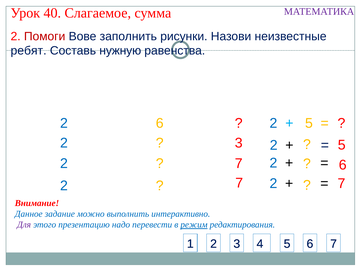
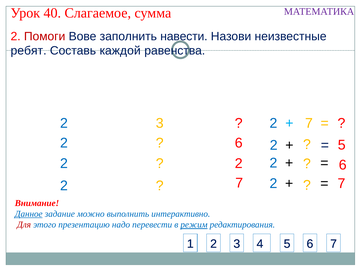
рисунки: рисунки -> навести (184, 36)
нужную: нужную -> каждой (120, 51)
2 6: 6 -> 3 (160, 123)
5: 5 -> 7 (309, 123)
3: 3 -> 6 (239, 143)
7: 7 -> 2 (239, 163)
Данное underline: none -> present (29, 214)
Для colour: purple -> red (24, 225)
